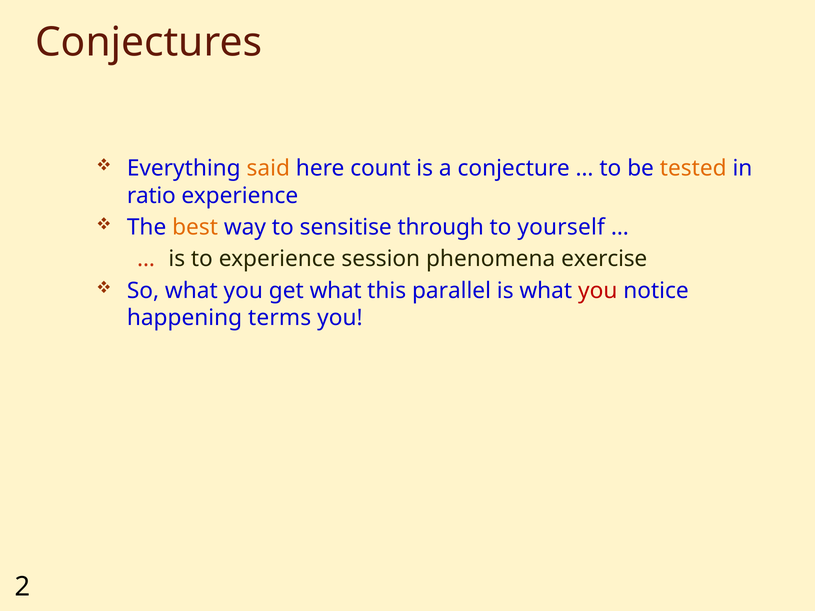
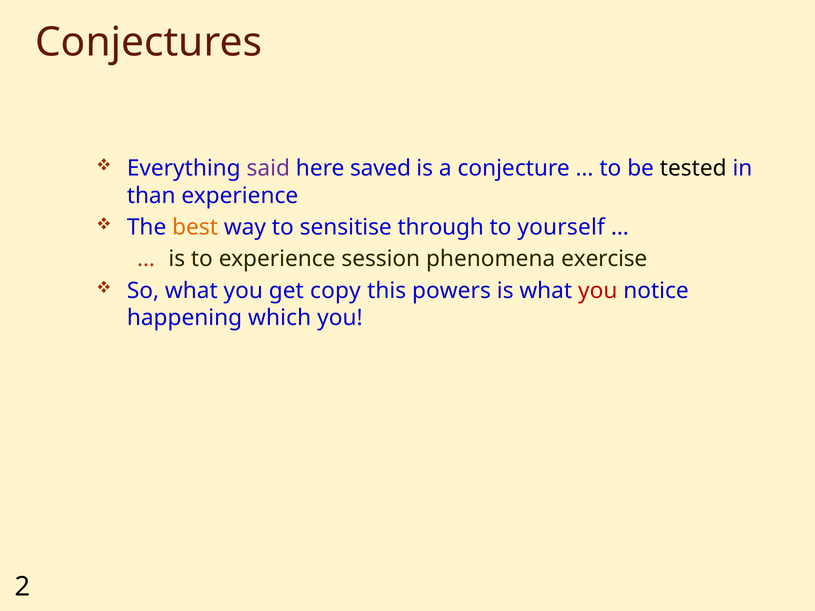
said colour: orange -> purple (268, 169)
count: count -> saved (381, 169)
tested colour: orange -> black (693, 169)
ratio: ratio -> than (151, 196)
get what: what -> copy (335, 291)
parallel: parallel -> powers (451, 291)
terms: terms -> which (280, 318)
